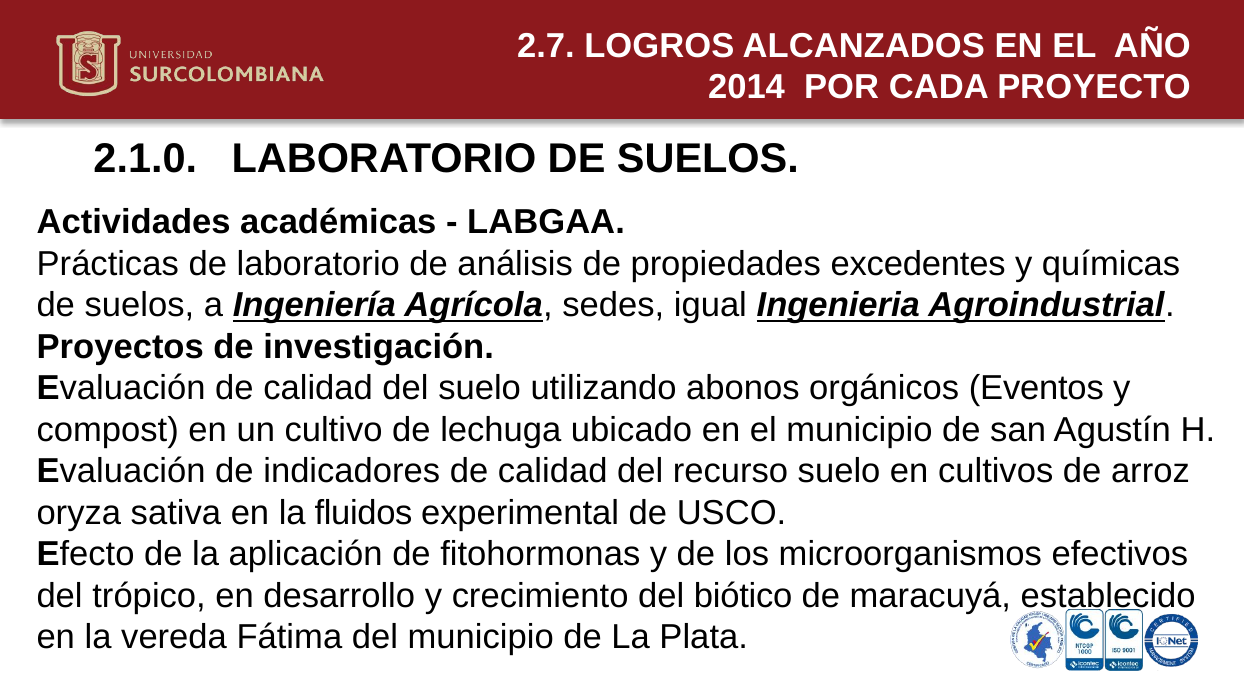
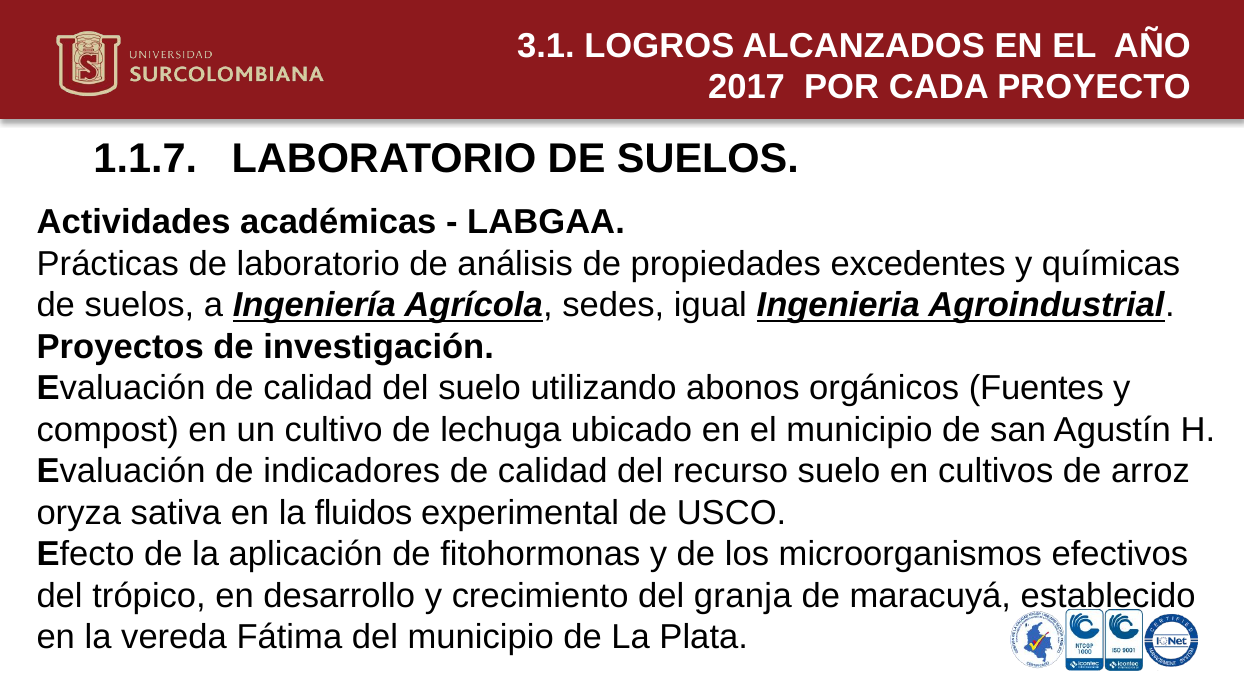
2.7: 2.7 -> 3.1 (546, 46)
2014: 2014 -> 2017 (747, 88)
2.1.0: 2.1.0 -> 1.1.7 (145, 158)
Eventos: Eventos -> Fuentes (1036, 388)
biótico: biótico -> granja (743, 596)
